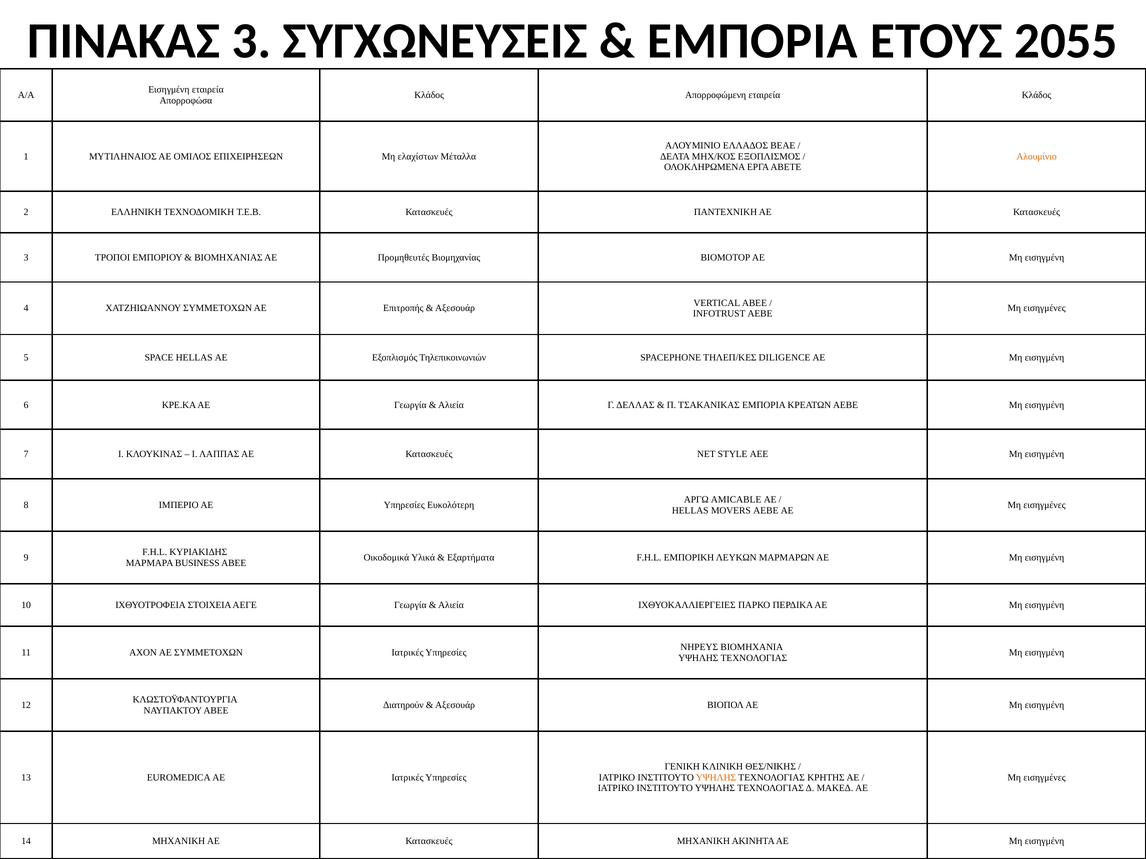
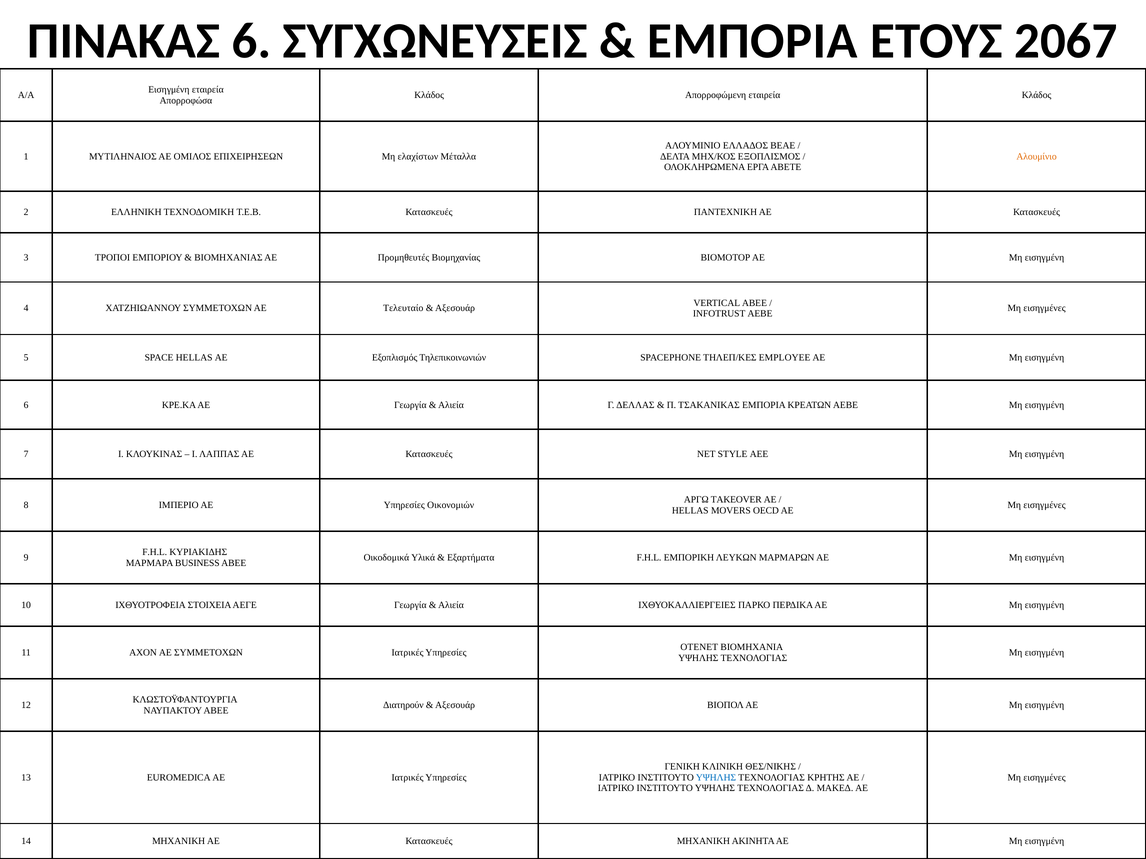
ΠΙΝΑΚΑΣ 3: 3 -> 6 (251, 41)
2055: 2055 -> 2067 (1066, 41)
Επιτροπής: Επιτροπής -> Τελευταίο (403, 308)
DILIGENCE: DILIGENCE -> EMPLOYEE (785, 358)
AMICABLE: AMICABLE -> TAKEOVER (736, 500)
Ευκολότερη: Ευκολότερη -> Οικονομιών (451, 505)
MOVERS ΑΕΒΕ: ΑΕΒΕ -> OECD (766, 511)
ΝΗΡΕΥΣ: ΝΗΡΕΥΣ -> ΟΤΕΝΕΤ (699, 648)
ΥΨΗΛΗΣ colour: orange -> blue (716, 778)
